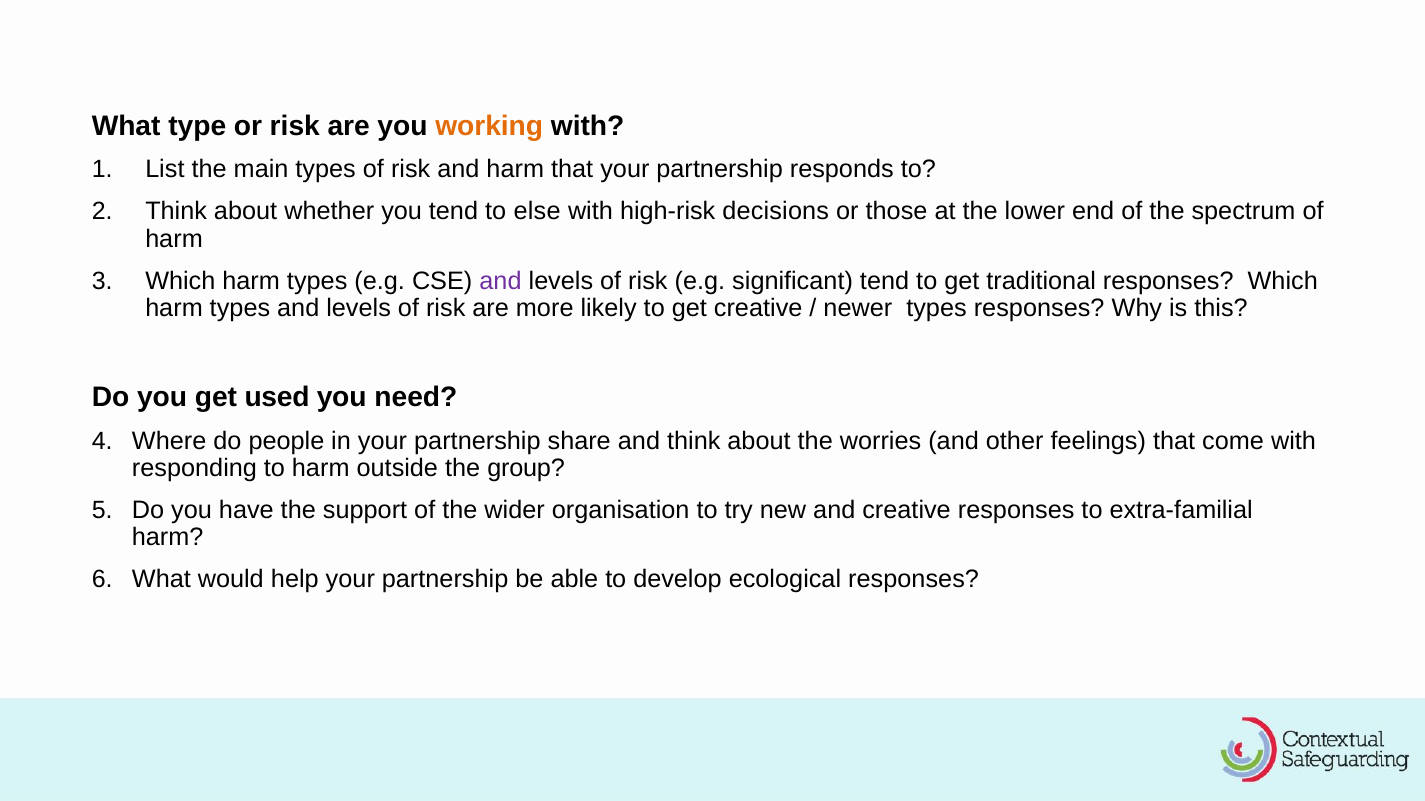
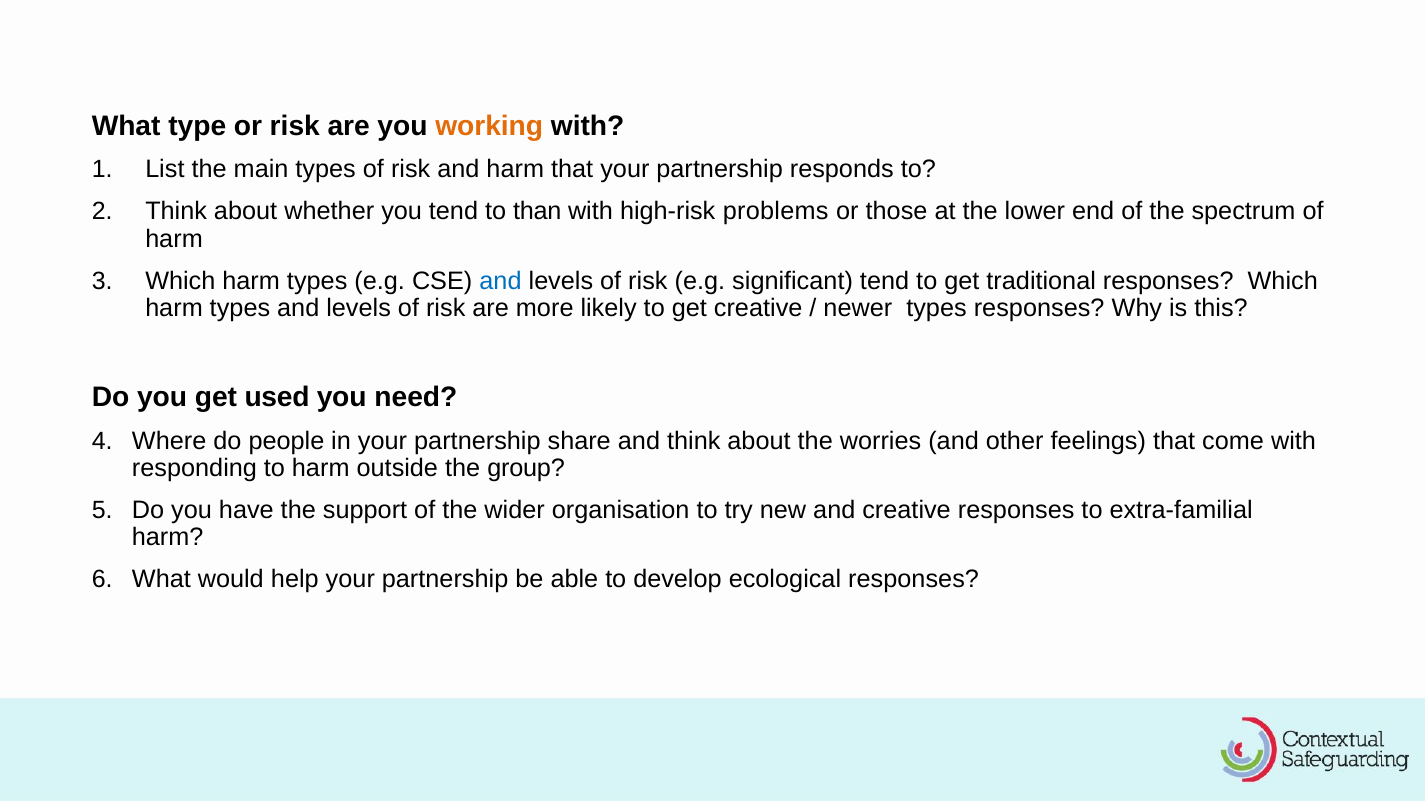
else: else -> than (537, 212)
decisions: decisions -> problems (776, 212)
and colour: purple -> blue (501, 281)
